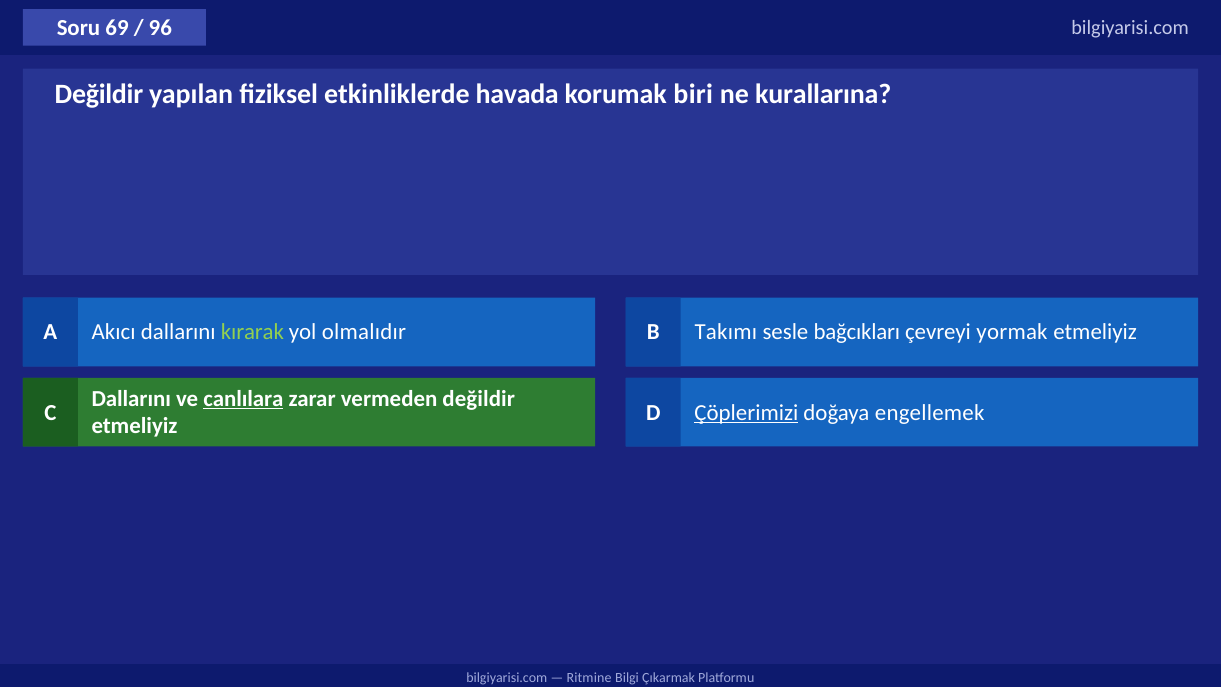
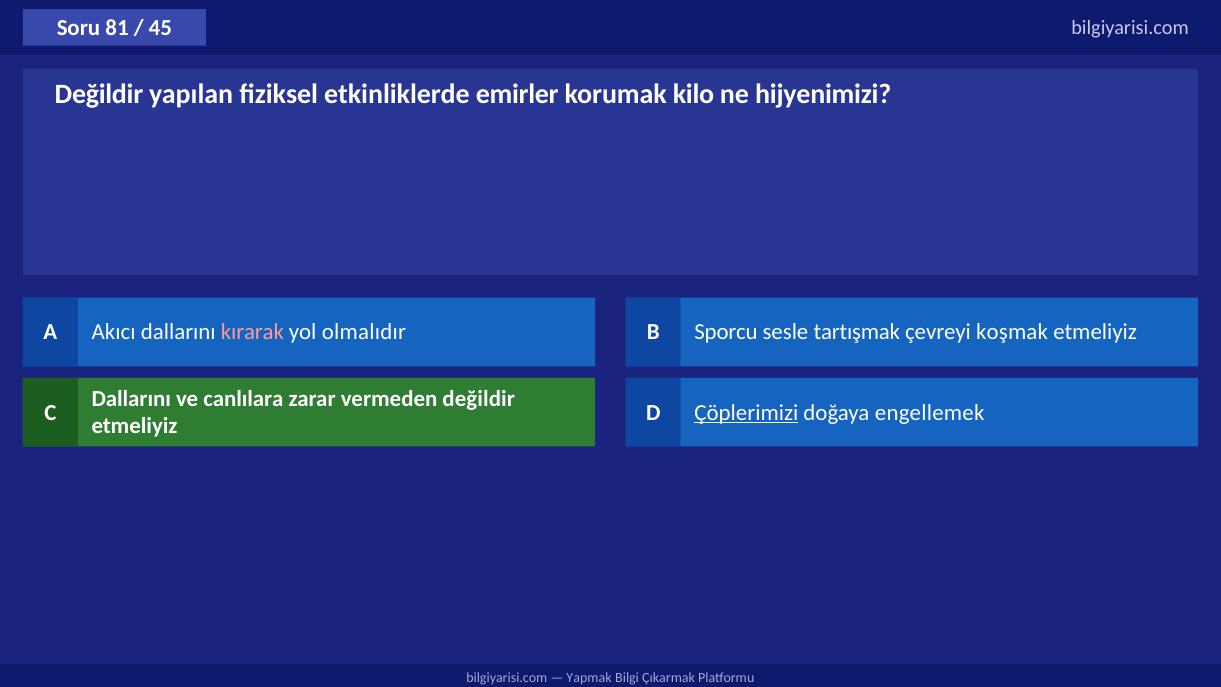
69: 69 -> 81 (117, 28)
96: 96 -> 45 (160, 28)
havada: havada -> emirler (517, 94)
biri: biri -> kilo (694, 94)
kurallarına: kurallarına -> hijyenimizi (823, 94)
kırarak colour: light green -> pink (252, 332)
Takımı: Takımı -> Sporcu (726, 332)
bağcıkları: bağcıkları -> tartışmak (857, 332)
yormak: yormak -> koşmak (1012, 332)
canlılara underline: present -> none (243, 398)
Ritmine: Ritmine -> Yapmak (589, 677)
